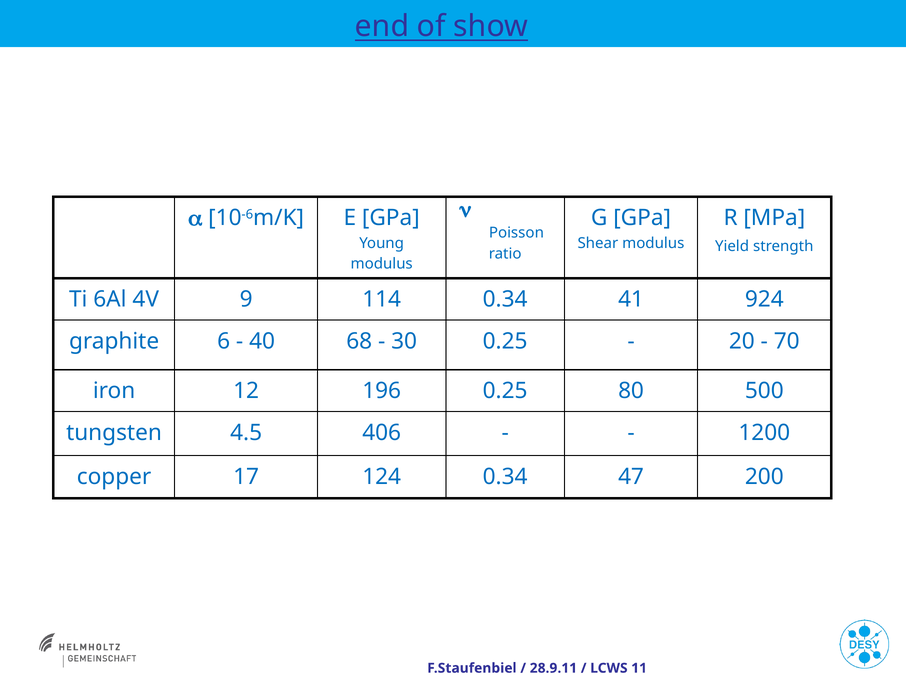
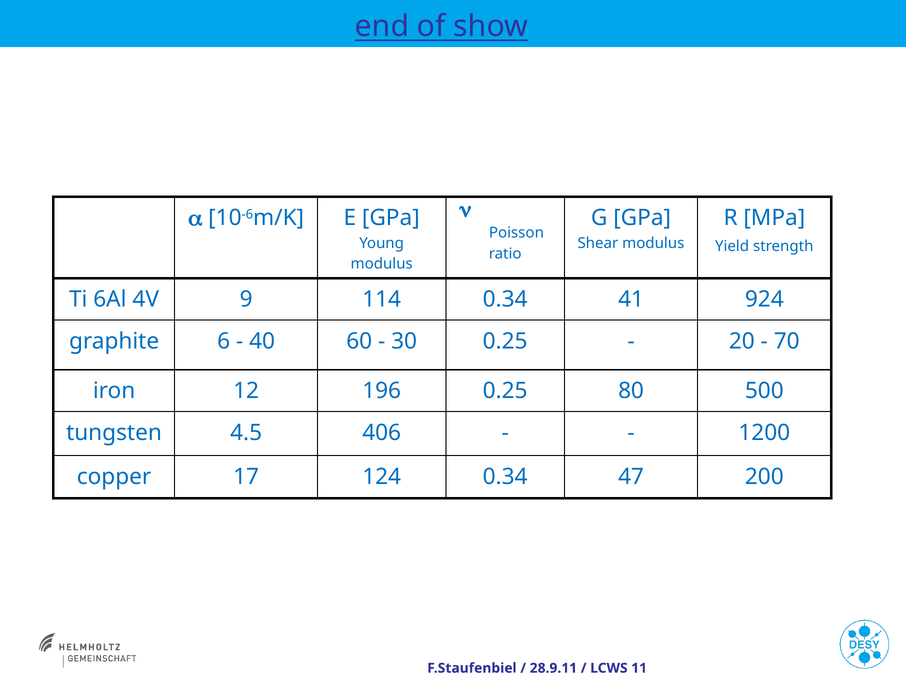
68: 68 -> 60 (359, 341)
